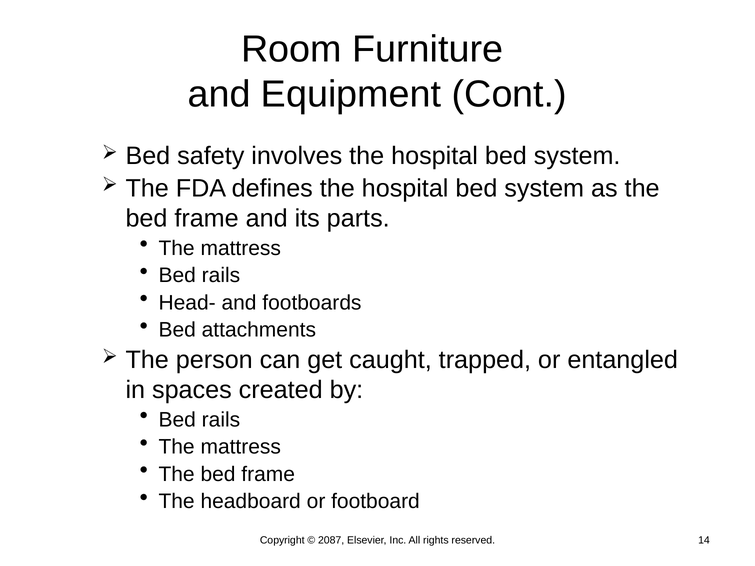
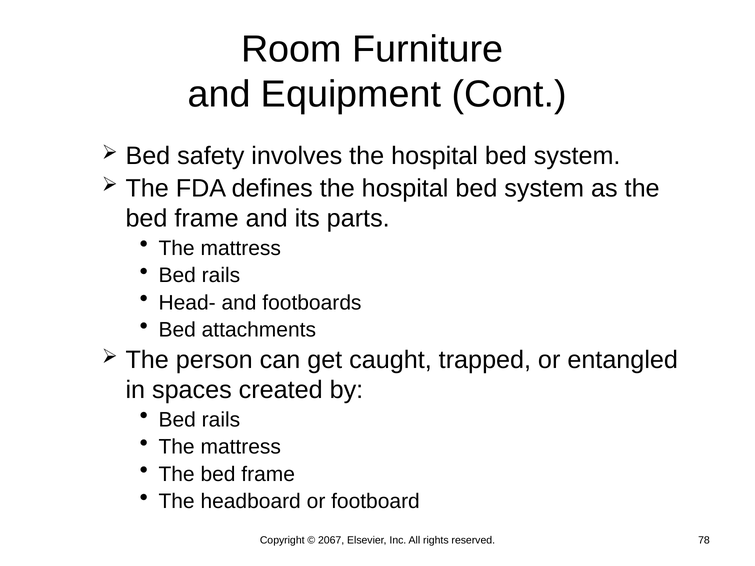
2087: 2087 -> 2067 (331, 541)
14: 14 -> 78 (704, 541)
